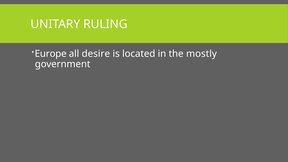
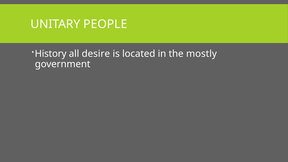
RULING: RULING -> PEOPLE (105, 24)
Europe: Europe -> History (51, 54)
